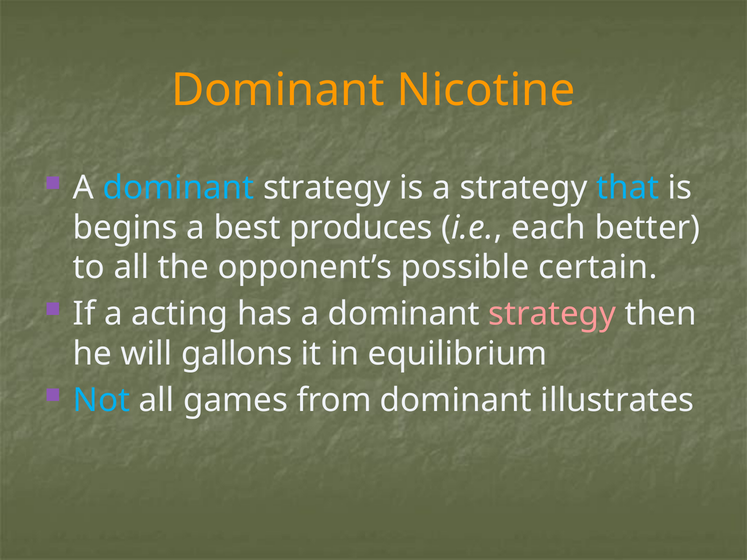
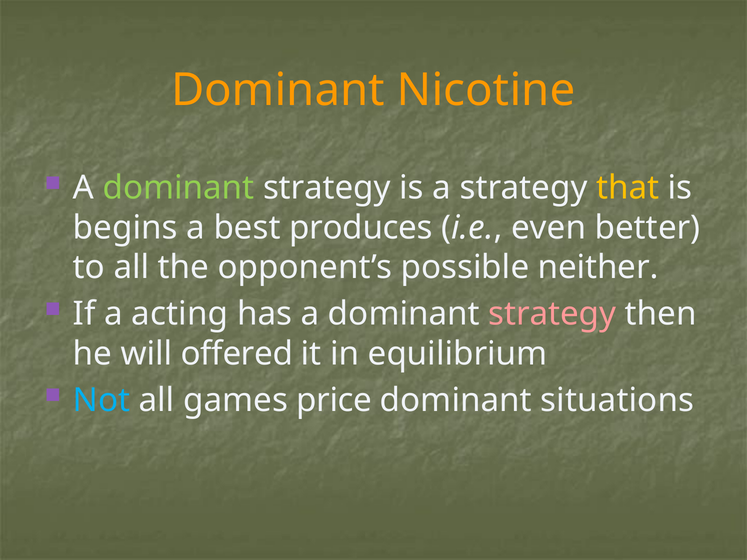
dominant colour: light blue -> light green (179, 188)
that colour: light blue -> yellow (628, 188)
each: each -> even (549, 228)
certain: certain -> neither (598, 268)
gallons: gallons -> offered (237, 354)
from: from -> price (334, 400)
illustrates: illustrates -> situations (617, 400)
